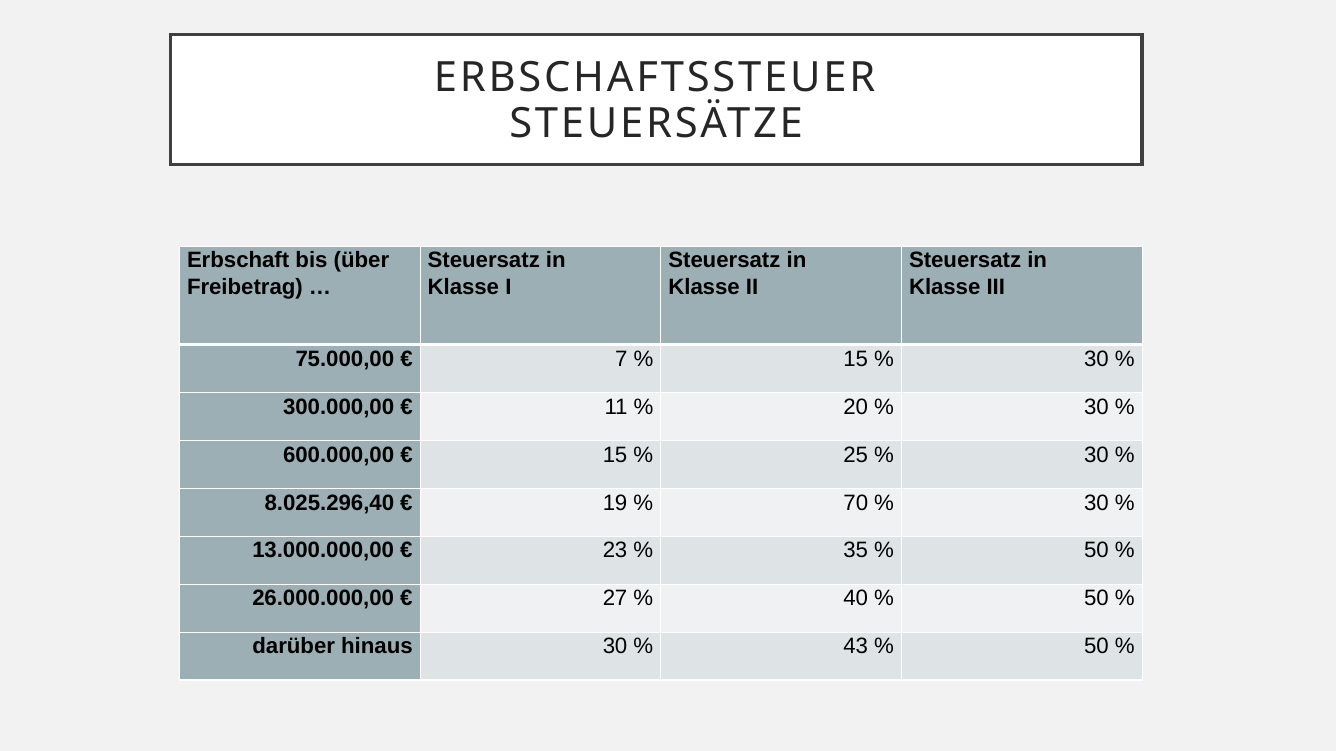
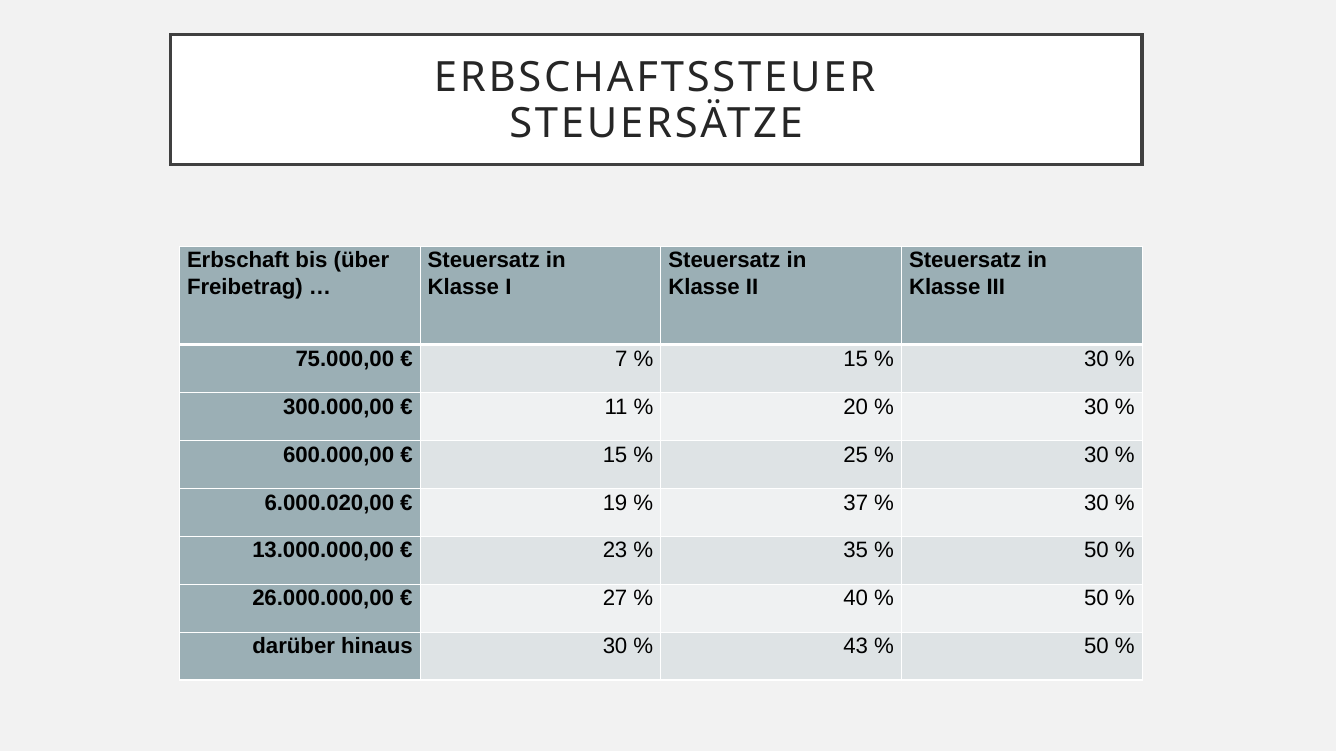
8.025.296,40: 8.025.296,40 -> 6.000.020,00 (329, 503)
70: 70 -> 37 (856, 503)
